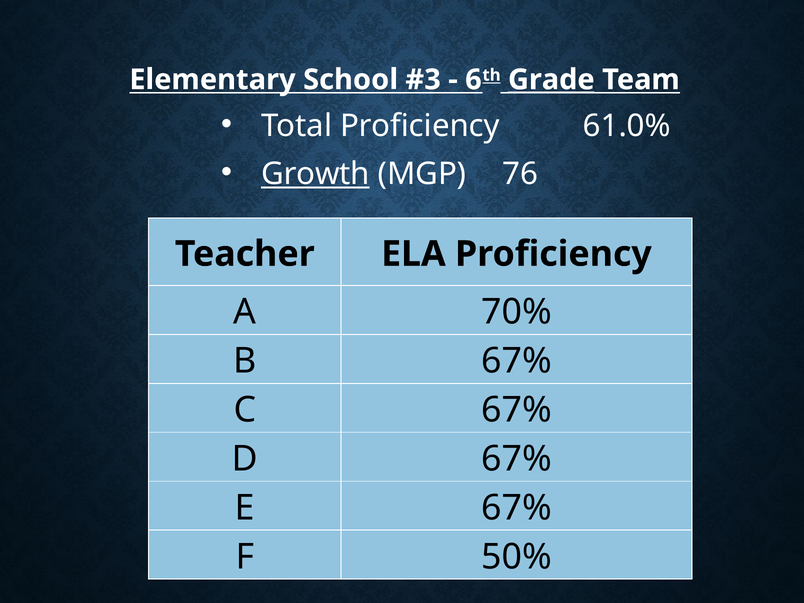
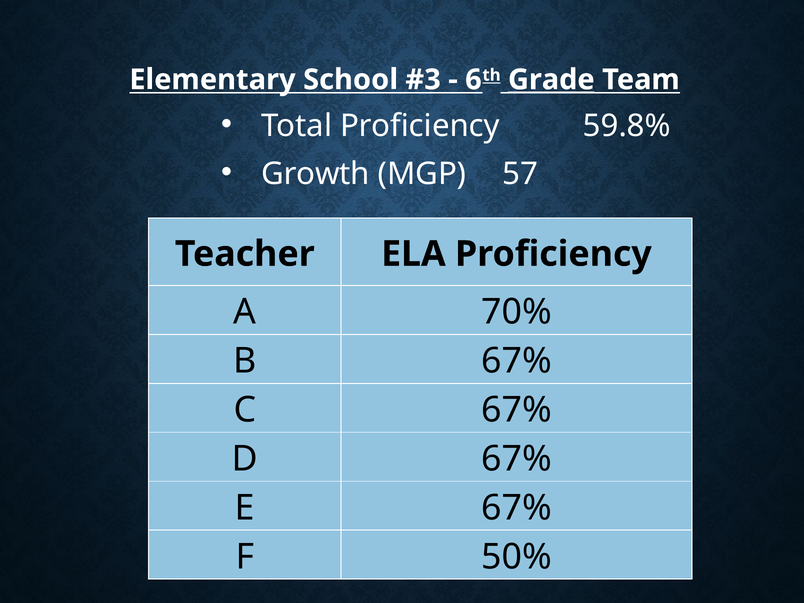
61.0%: 61.0% -> 59.8% (627, 126)
Growth underline: present -> none (315, 174)
76: 76 -> 57 (520, 174)
